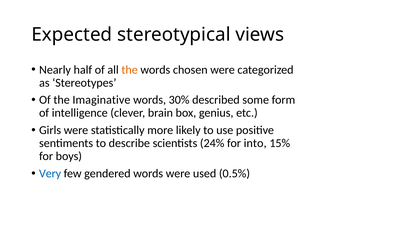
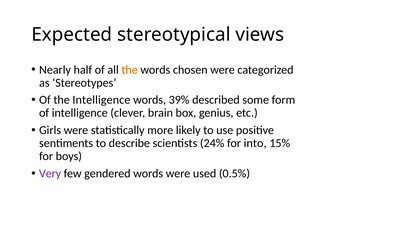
the Imaginative: Imaginative -> Intelligence (101, 100)
30%: 30% -> 39% (179, 100)
Very colour: blue -> purple (50, 173)
